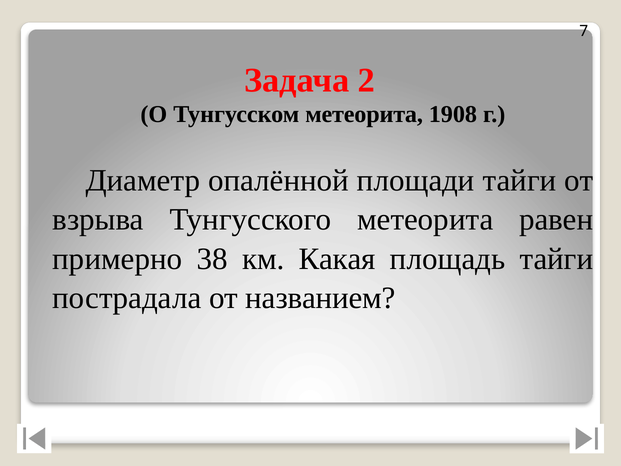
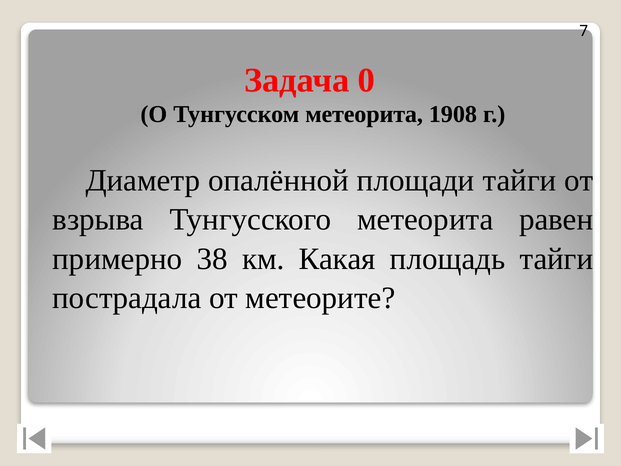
2: 2 -> 0 (367, 80)
названием: названием -> метеорите (320, 298)
